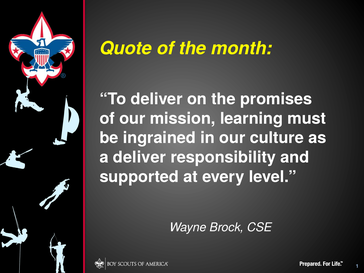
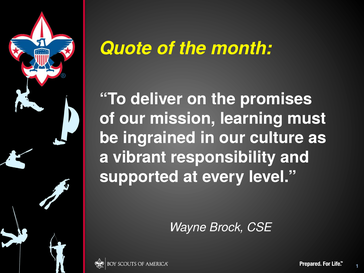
a deliver: deliver -> vibrant (140, 157)
